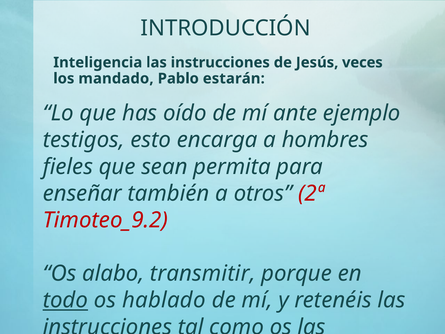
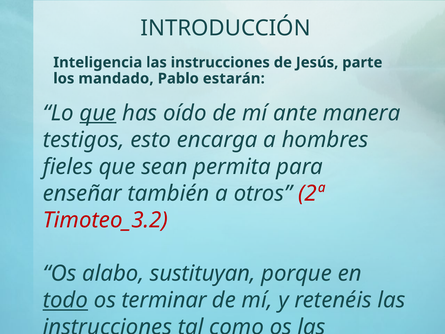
veces: veces -> parte (362, 62)
que underline: none -> present (98, 113)
ejemplo: ejemplo -> manera (362, 113)
Timoteo_9.2: Timoteo_9.2 -> Timoteo_3.2 (105, 220)
transmitir: transmitir -> sustituyan (203, 273)
hablado: hablado -> terminar (164, 300)
